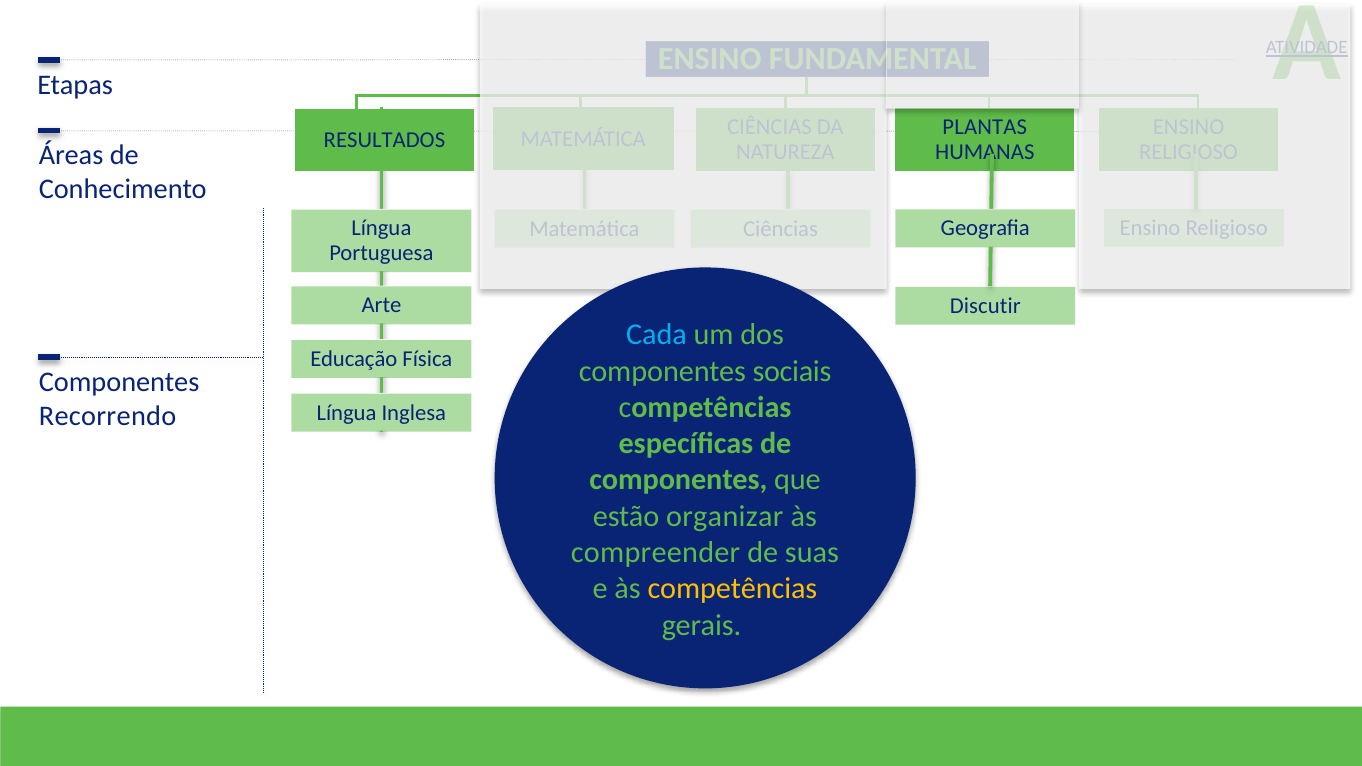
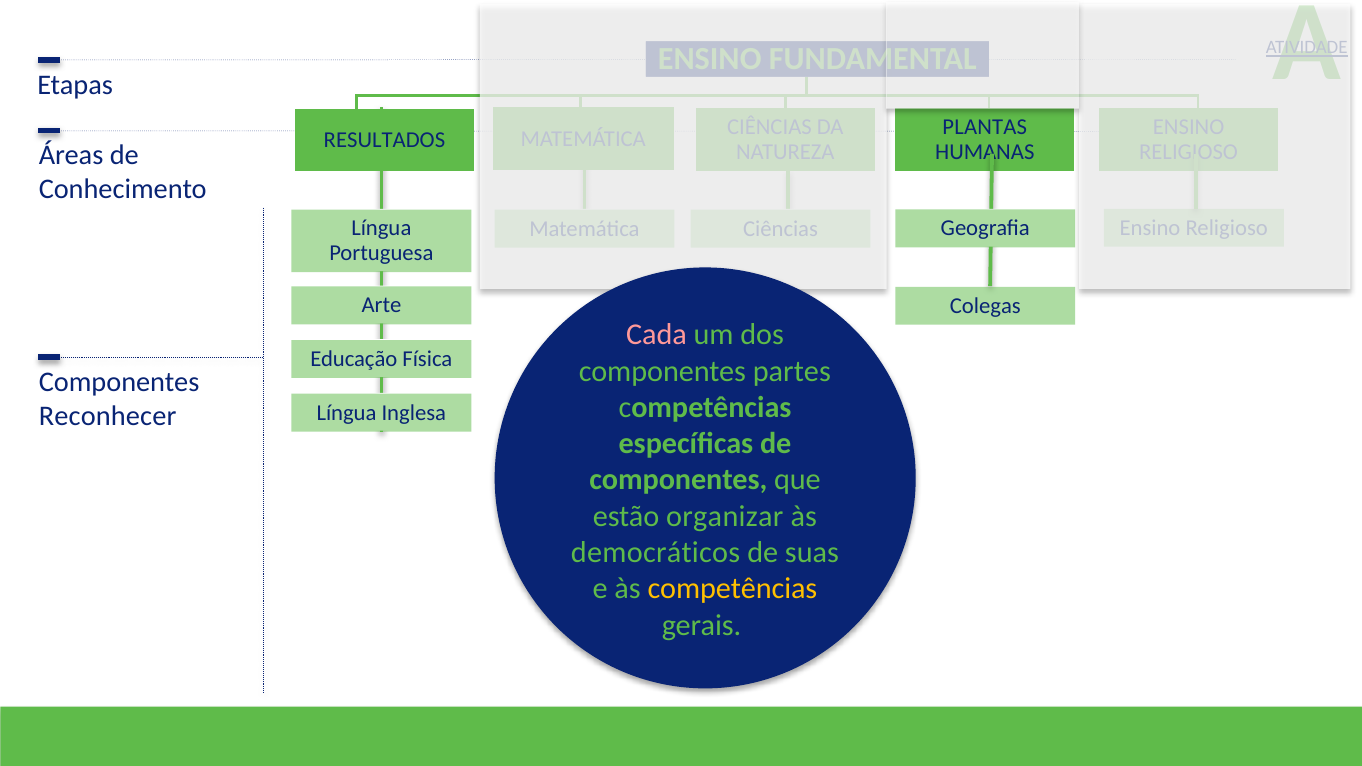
Discutir: Discutir -> Colegas (985, 306)
Cada colour: light blue -> pink (657, 335)
sociais: sociais -> partes (792, 371)
Recorrendo: Recorrendo -> Reconhecer (108, 416)
compreender: compreender -> democráticos (656, 553)
